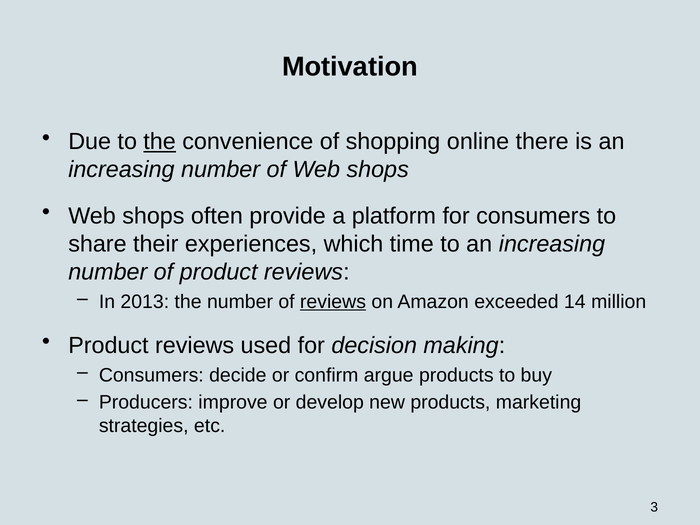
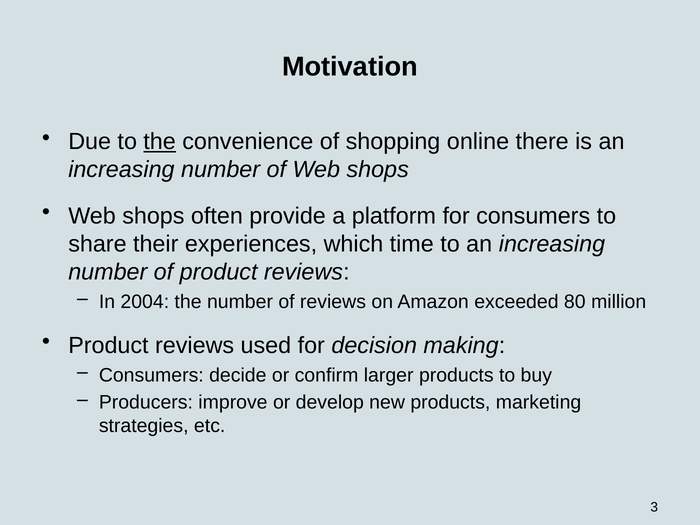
2013: 2013 -> 2004 (145, 302)
reviews underline: present -> none (333, 302)
14: 14 -> 80 (575, 302)
argue: argue -> larger (389, 375)
